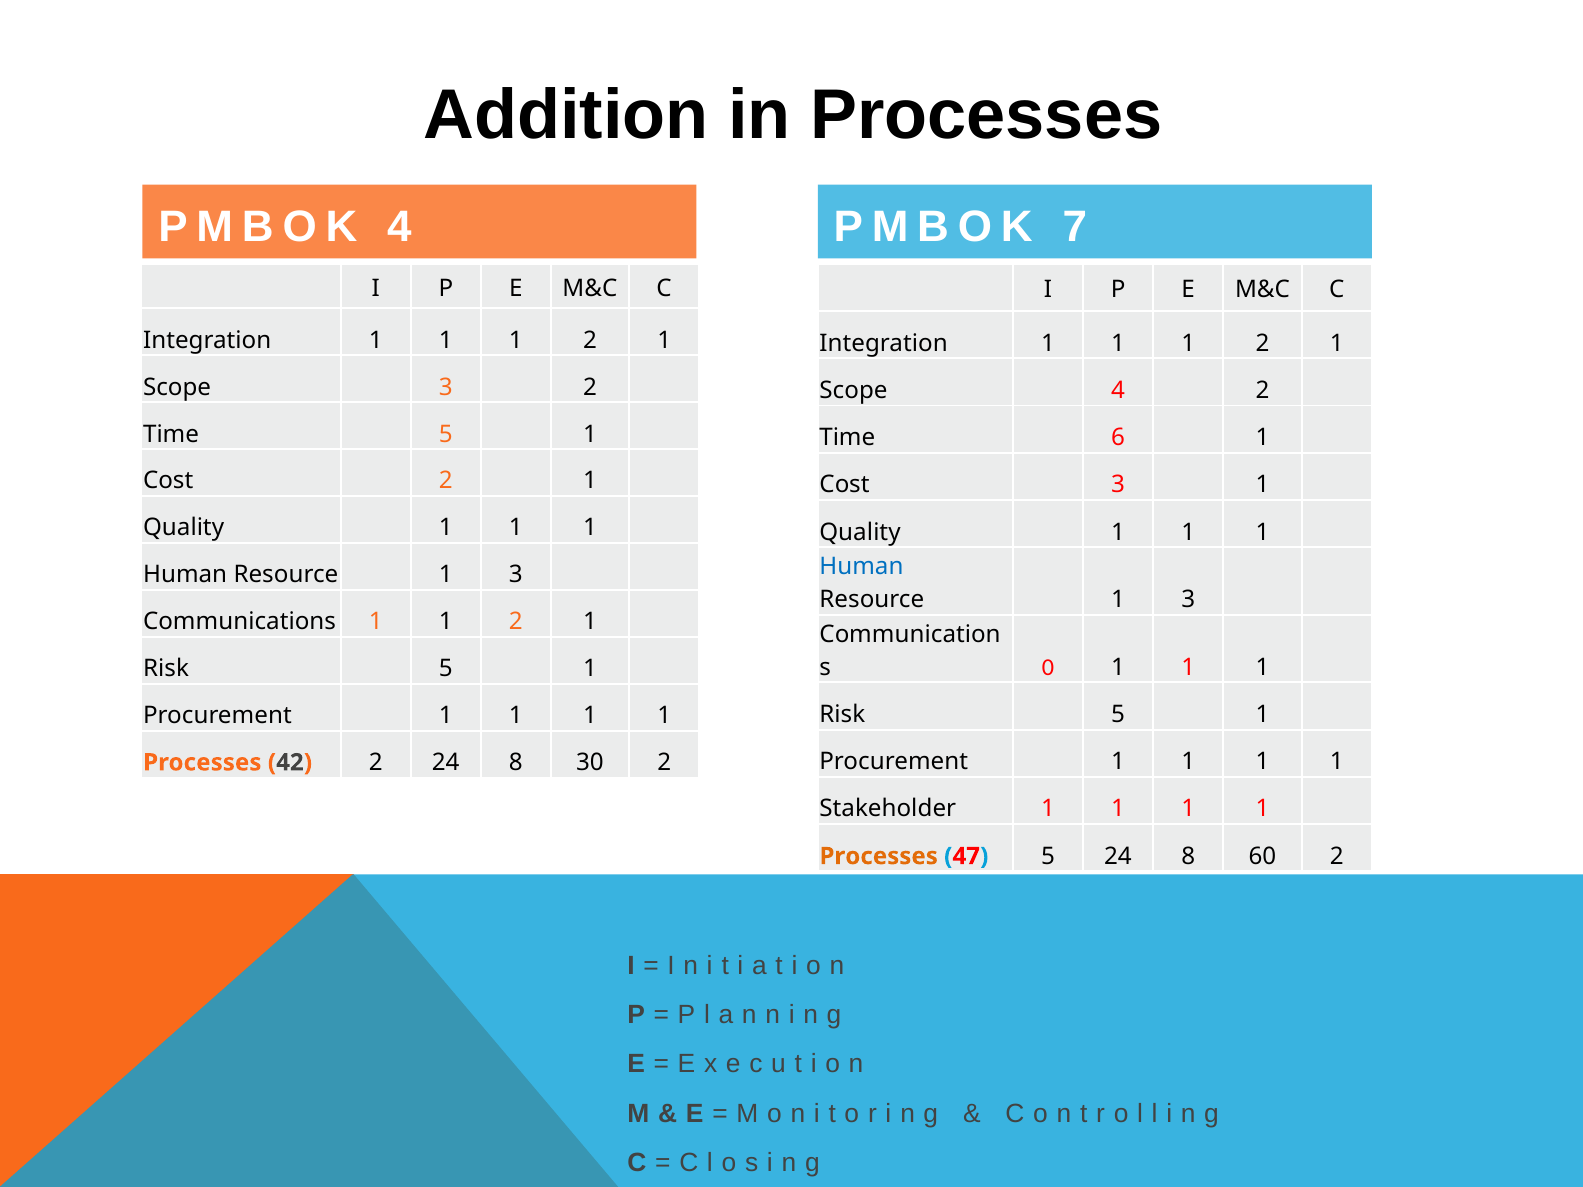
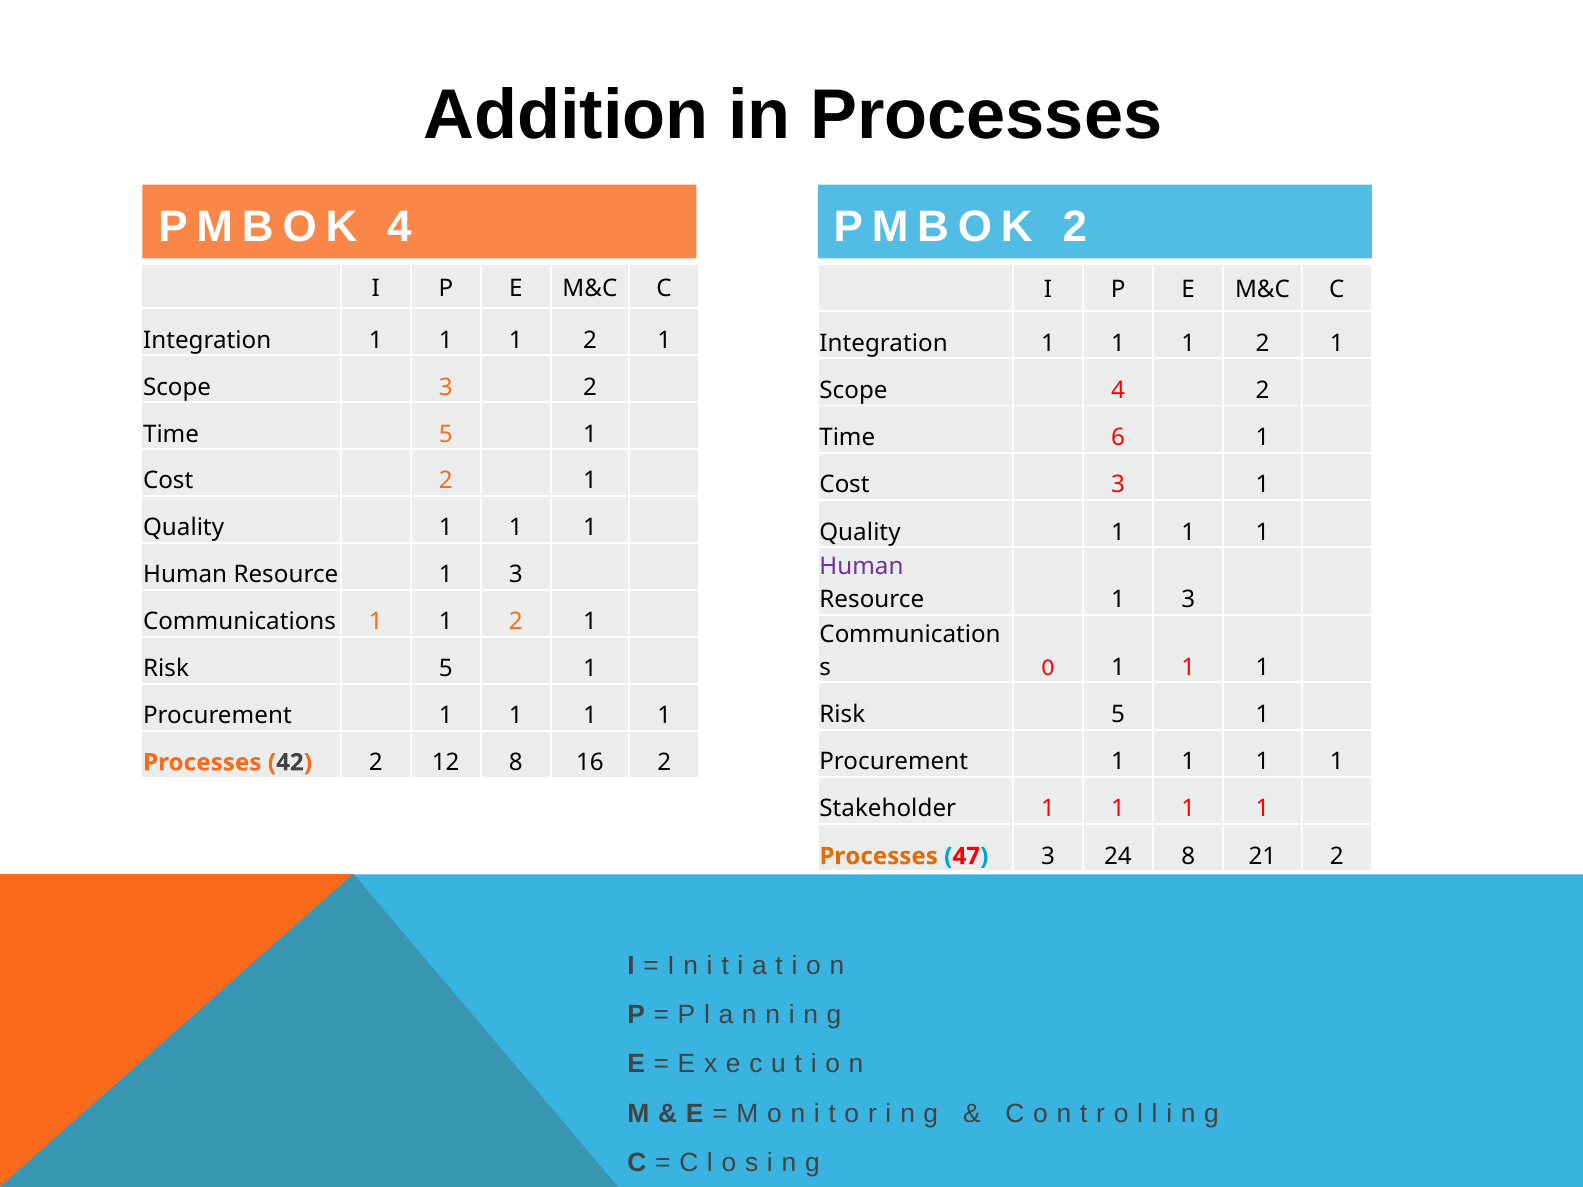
PMBOK 7: 7 -> 2 (1075, 227)
Human colour: blue -> purple (861, 567)
2 24: 24 -> 12 (446, 763)
30: 30 -> 16 (590, 763)
47 5: 5 -> 3 (1048, 856)
60: 60 -> 21 (1262, 856)
